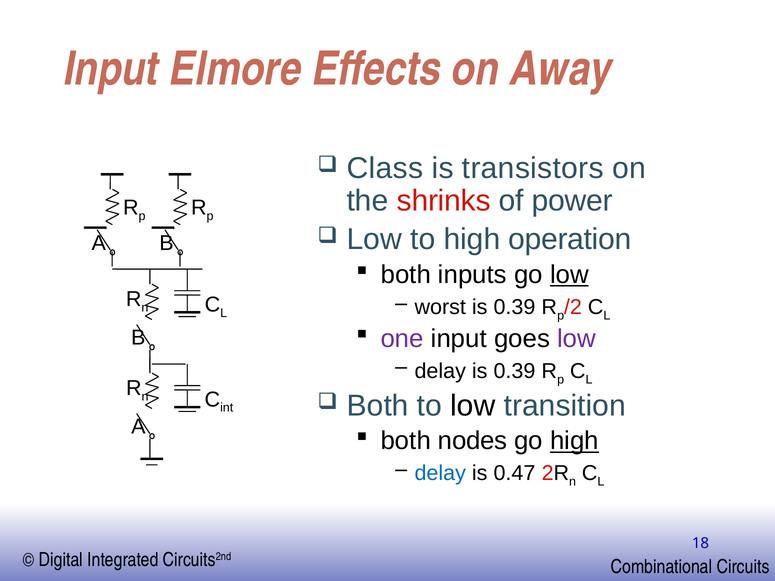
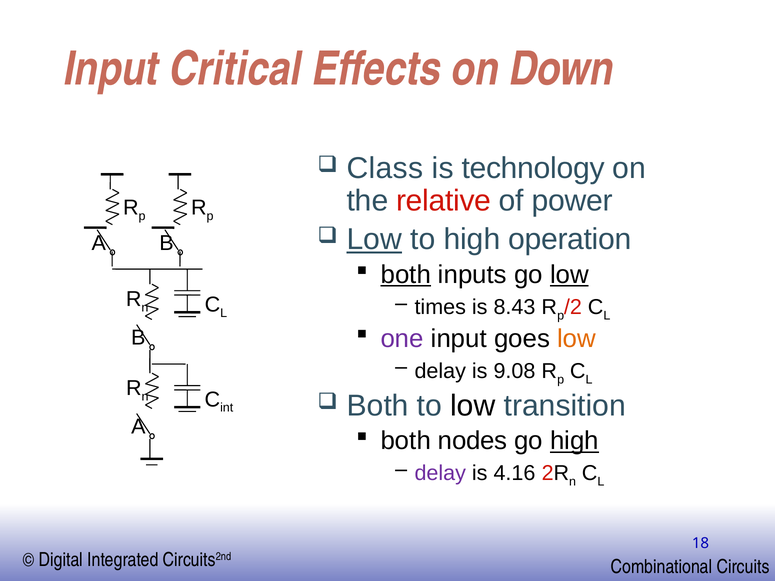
Elmore: Elmore -> Critical (235, 69)
Away: Away -> Down (561, 69)
transistors: transistors -> technology (533, 168)
shrinks: shrinks -> relative (444, 201)
Low underline: none -> present (374, 240)
both underline: none -> present (406, 275)
worst: worst -> times (440, 307)
0.39: 0.39 -> 8.43 (514, 307)
low colour: purple -> orange (577, 339)
delay is 0.39: 0.39 -> 9.08 (514, 371)
delay colour: blue -> purple (440, 474)
0.47: 0.47 -> 4.16 (514, 474)
